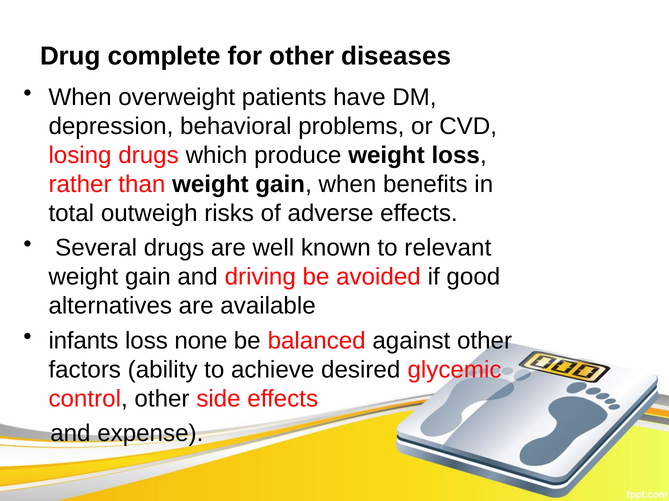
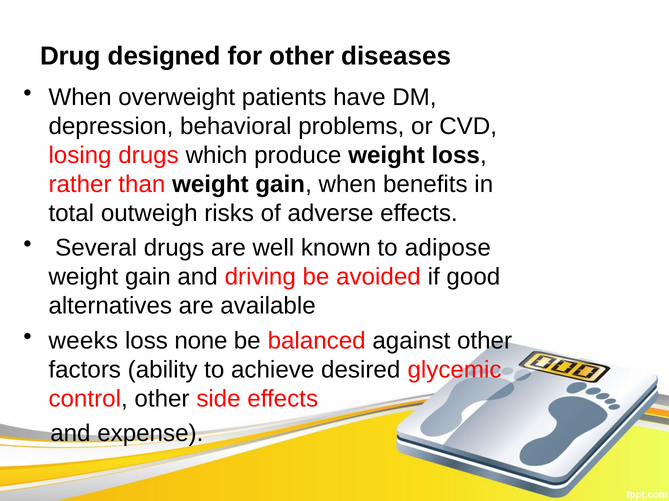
complete: complete -> designed (164, 56)
relevant: relevant -> adipose (448, 248)
infants: infants -> weeks (83, 341)
